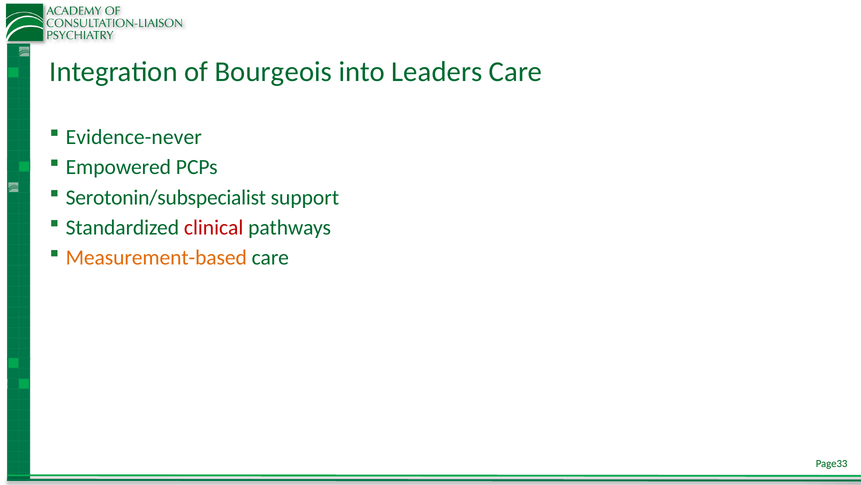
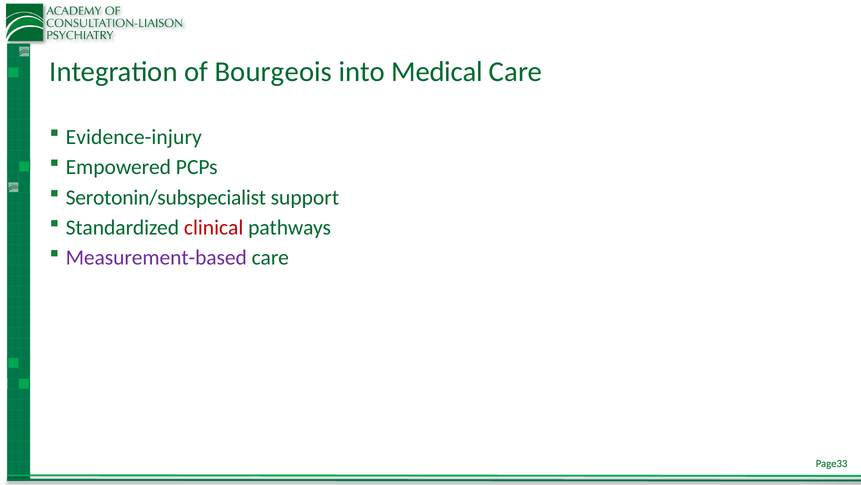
Leaders: Leaders -> Medical (437, 72)
Evidence-never: Evidence-never -> Evidence-injury (134, 137)
Measurement-based colour: orange -> purple (156, 257)
